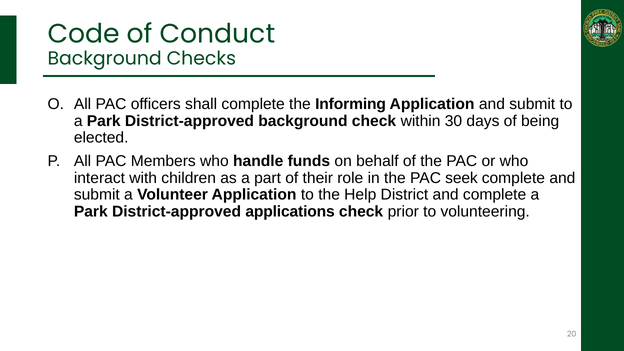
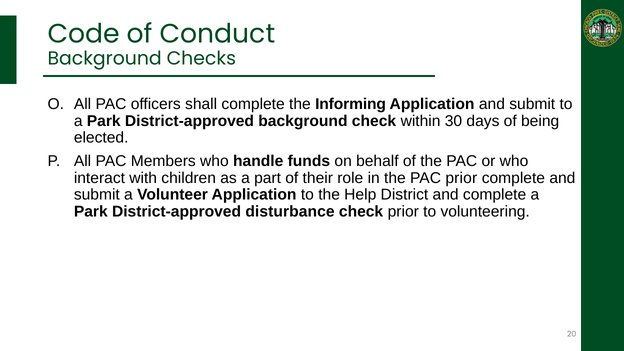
PAC seek: seek -> prior (461, 178)
applications: applications -> disturbance (290, 212)
